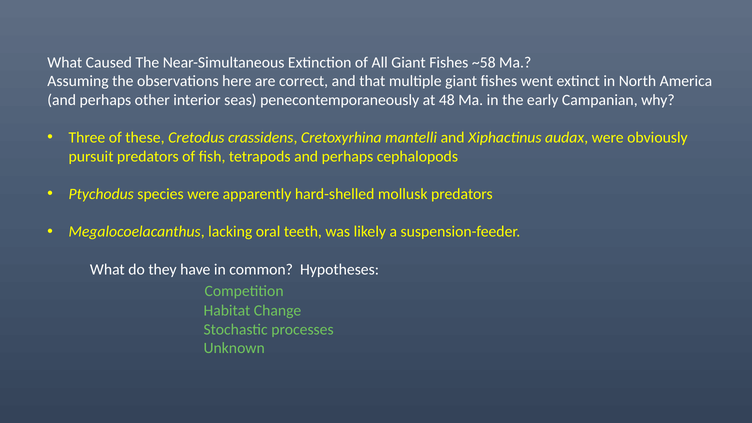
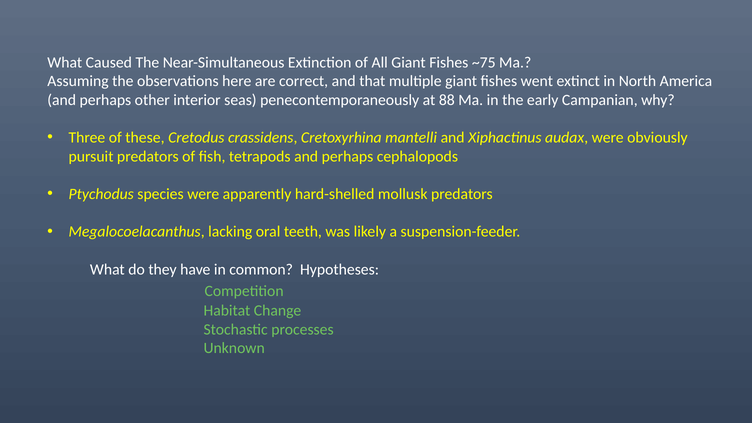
~58: ~58 -> ~75 (484, 62)
48: 48 -> 88 (447, 100)
